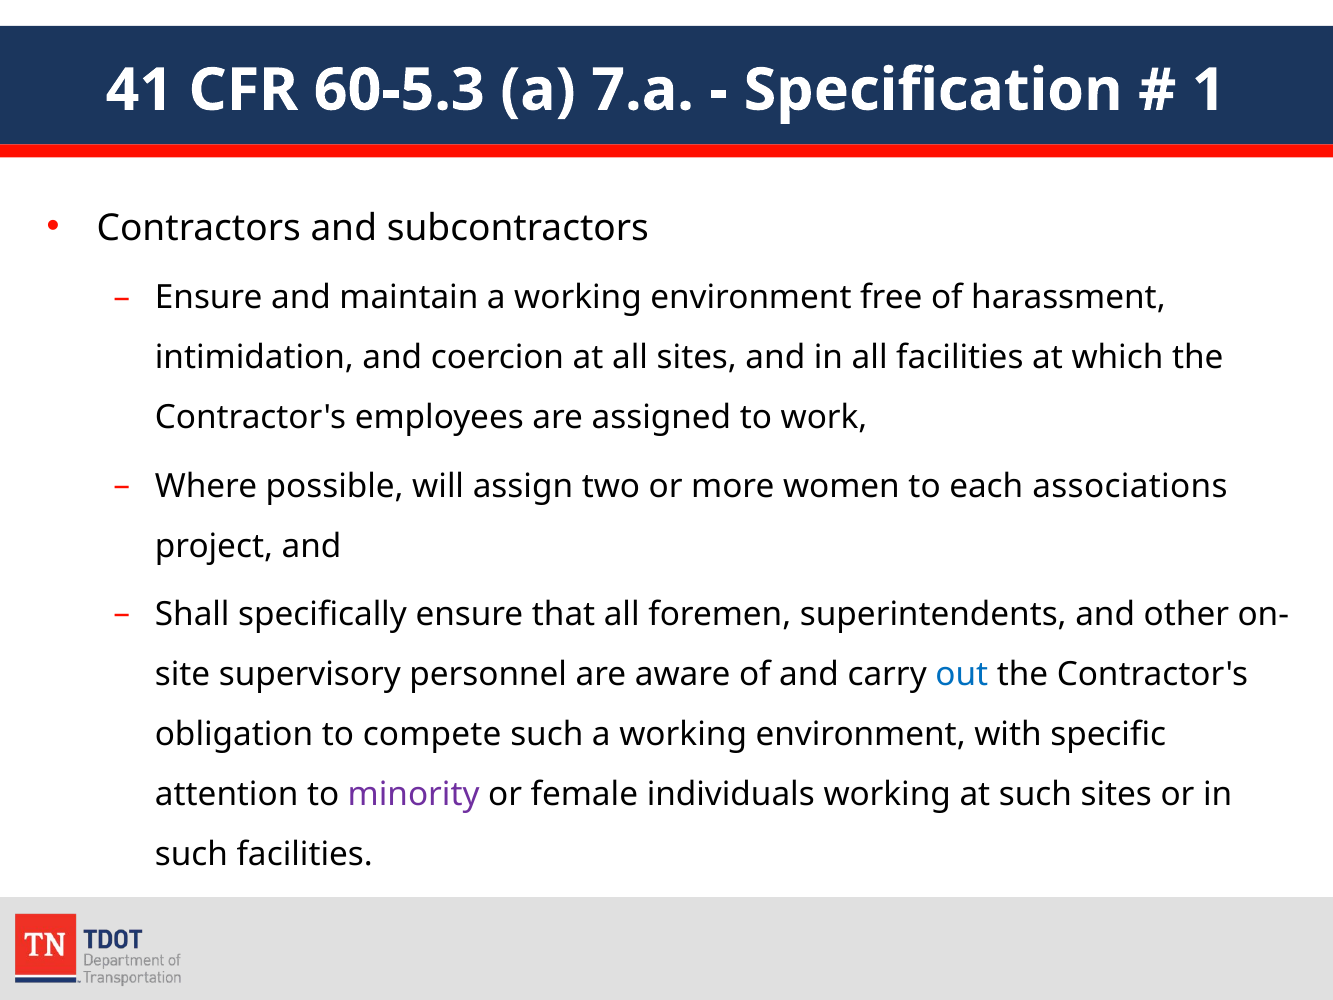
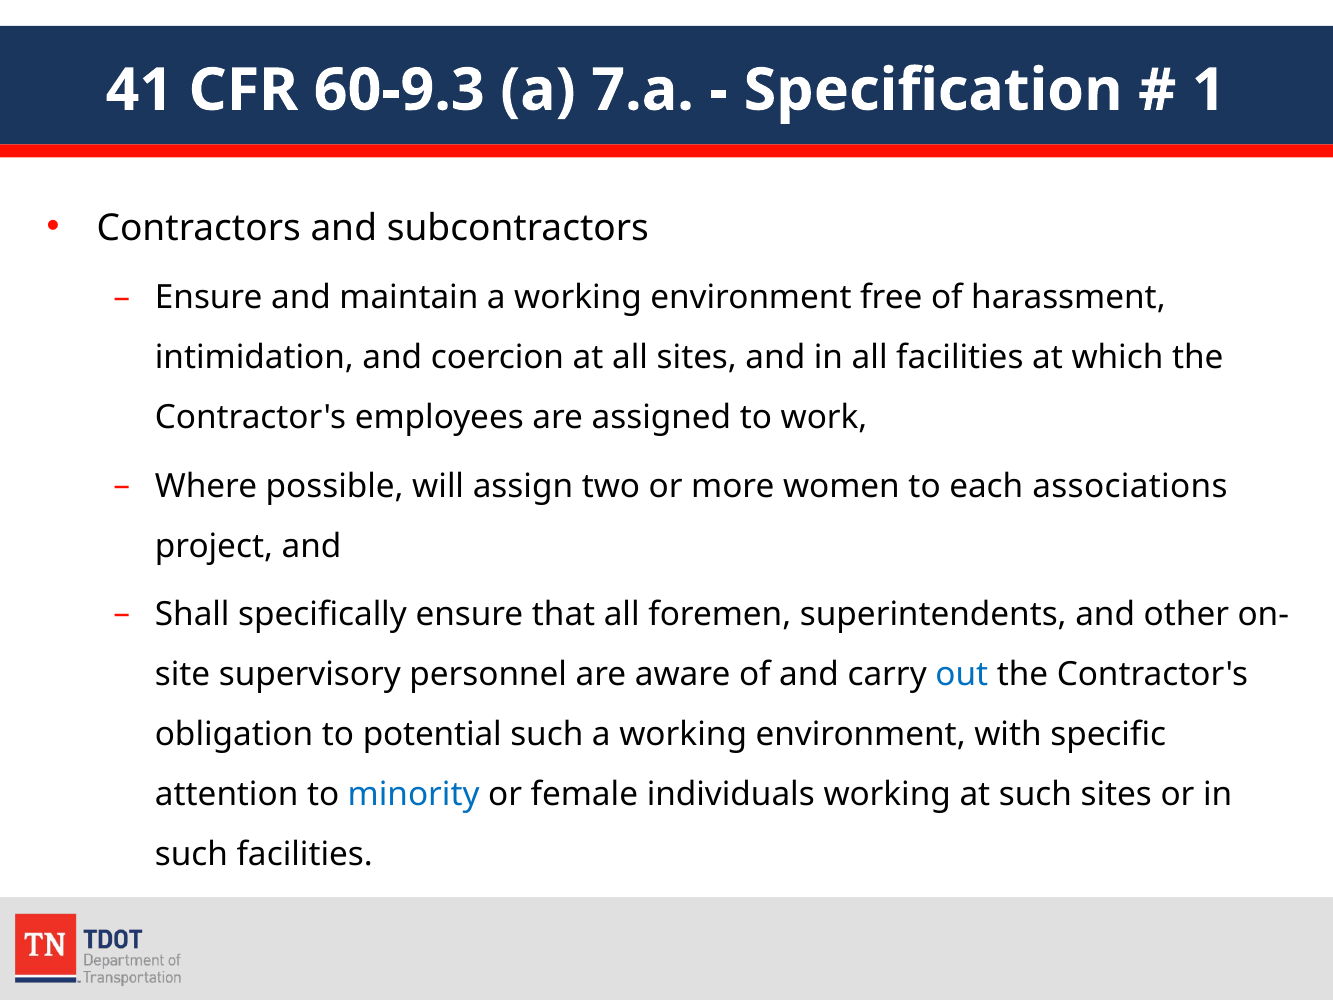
60-5.3: 60-5.3 -> 60-9.3 (399, 90)
compete: compete -> potential (432, 734)
minority colour: purple -> blue (414, 794)
